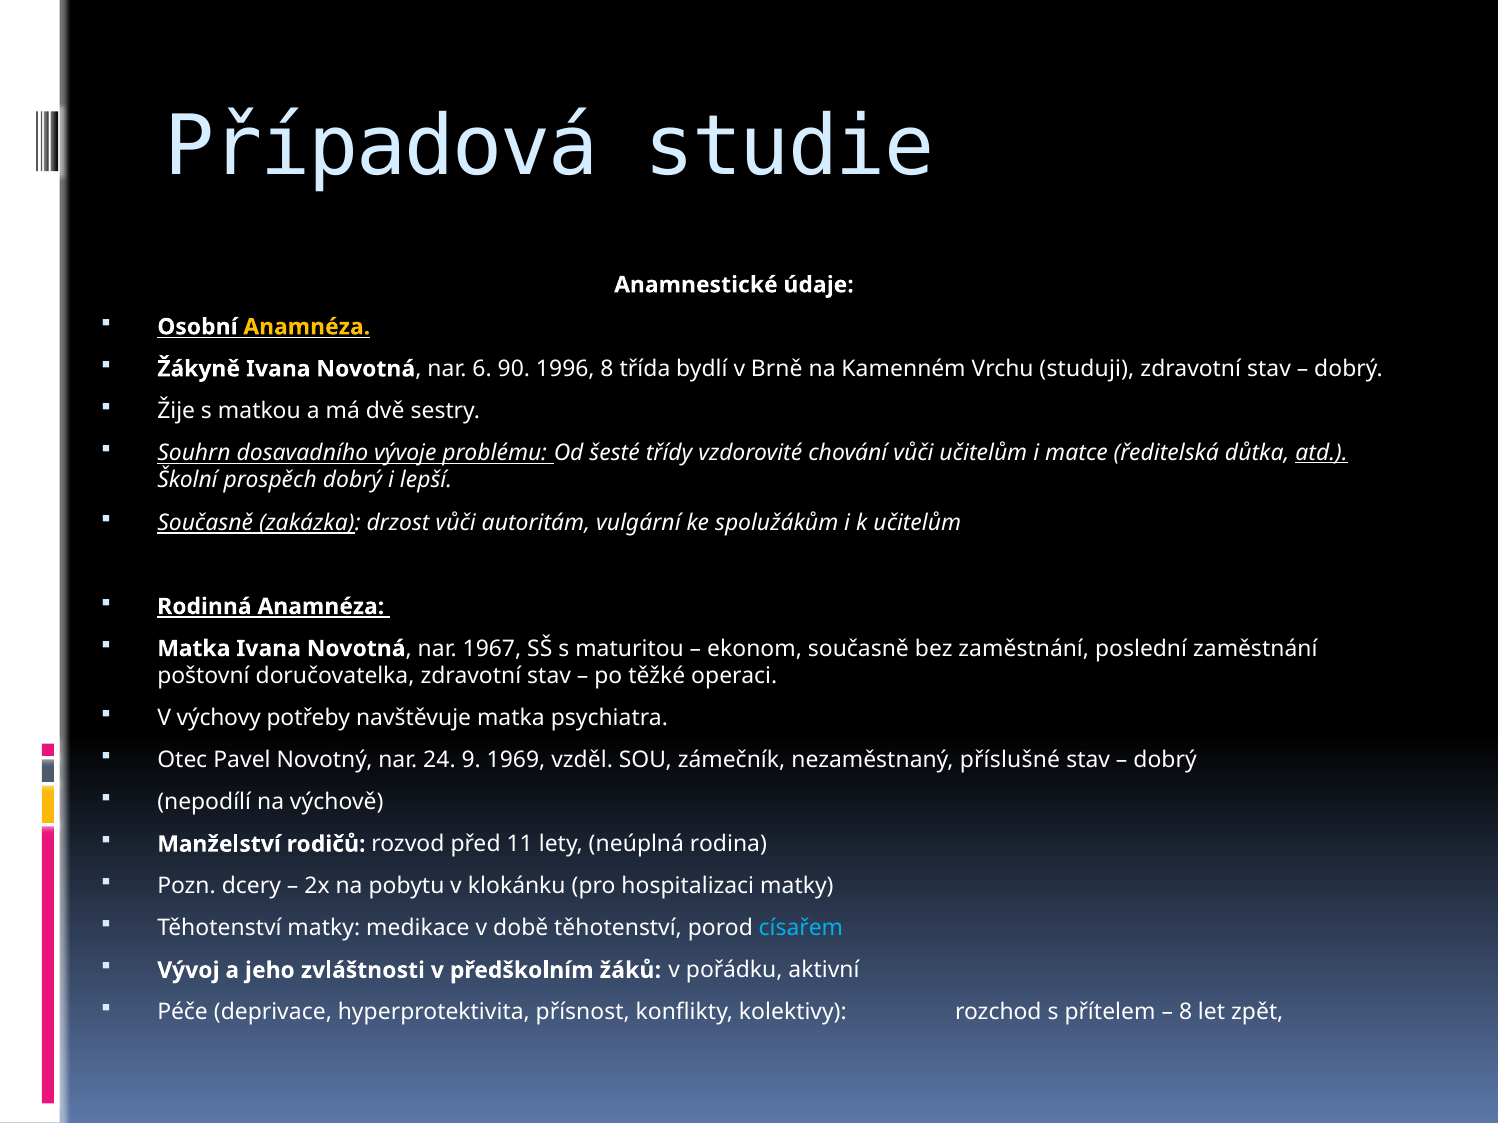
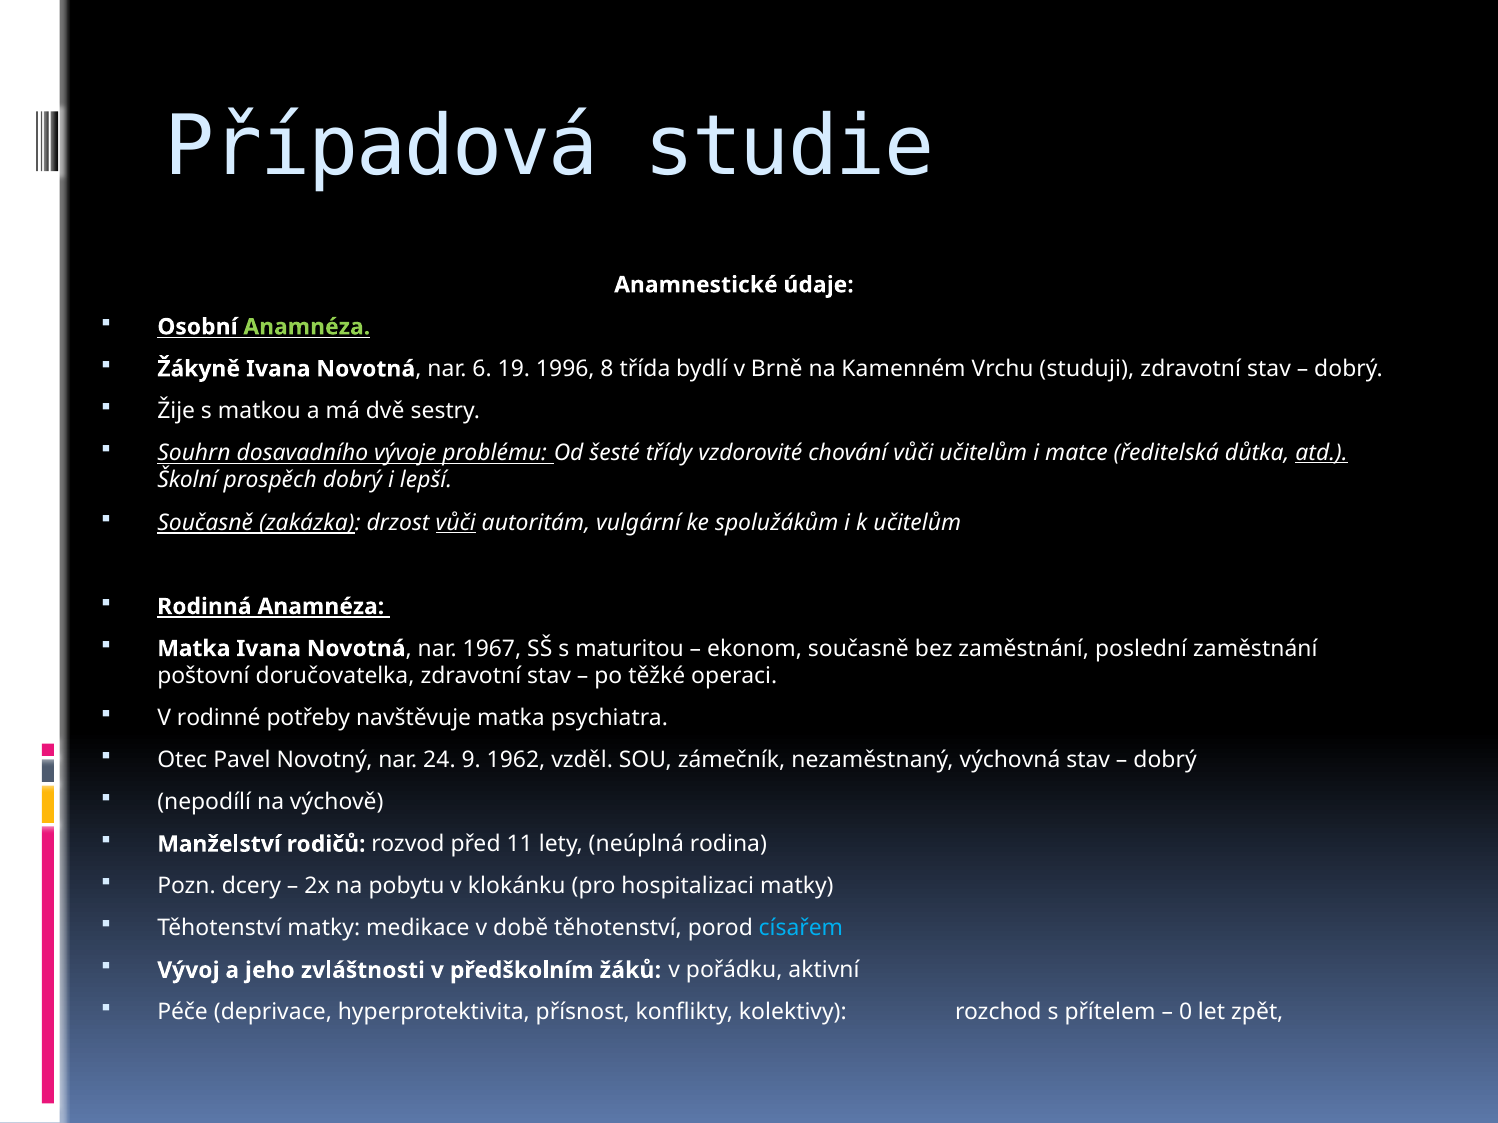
Anamnéza colour: yellow -> light green (307, 327)
90: 90 -> 19 (514, 369)
vůči underline: none -> present (456, 523)
výchovy: výchovy -> rodinné (219, 718)
1969: 1969 -> 1962 (516, 760)
příslušné: příslušné -> výchovná (1010, 760)
8: 8 -> 0 (1186, 1013)
